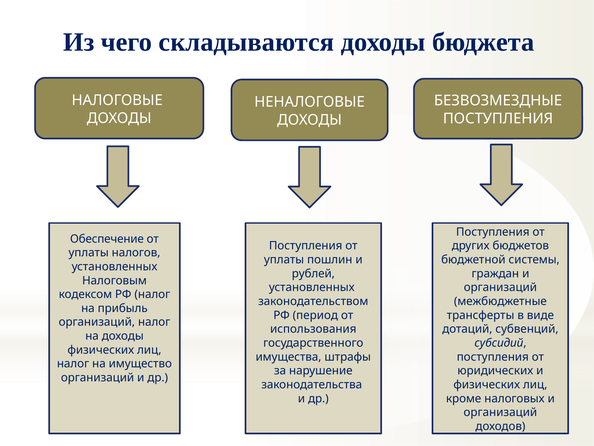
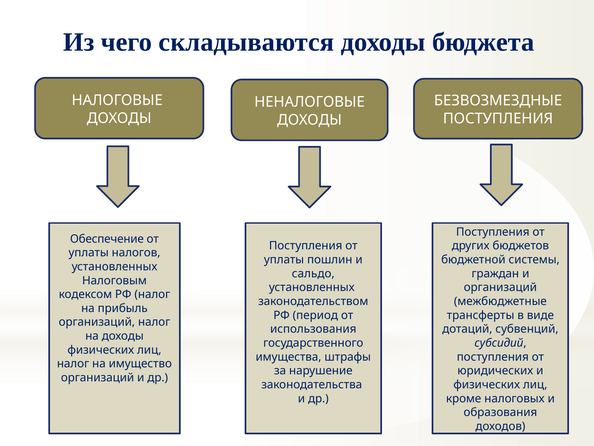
рублей: рублей -> сальдо (313, 273)
организаций: организаций -> образования (500, 412)
